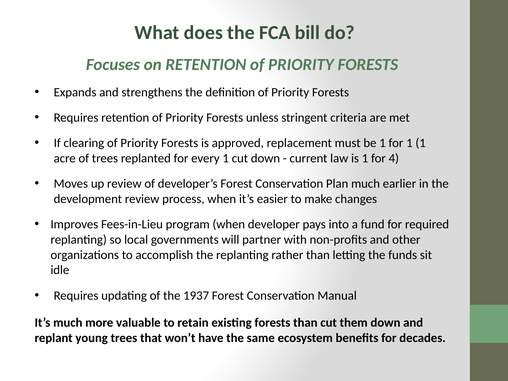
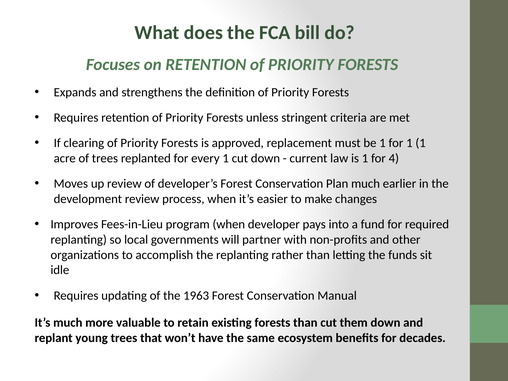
1937: 1937 -> 1963 (196, 295)
